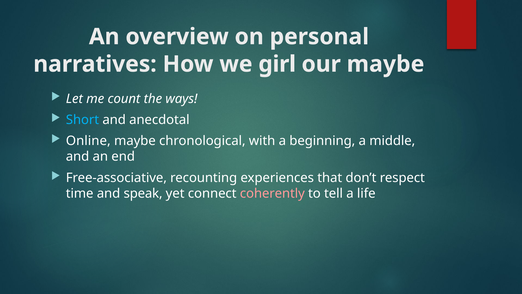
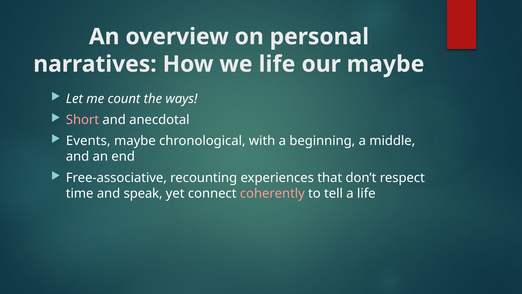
we girl: girl -> life (277, 64)
Short colour: light blue -> pink (82, 120)
Online: Online -> Events (88, 141)
